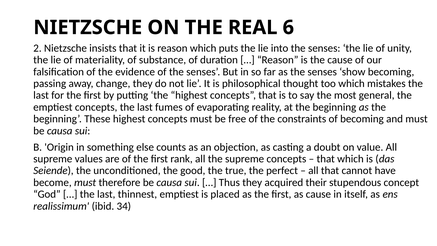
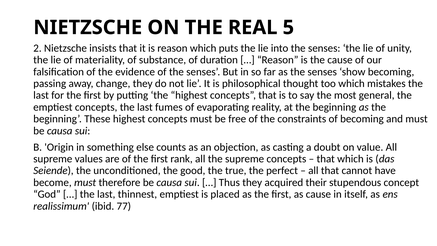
6: 6 -> 5 (288, 27)
34: 34 -> 77 (124, 206)
